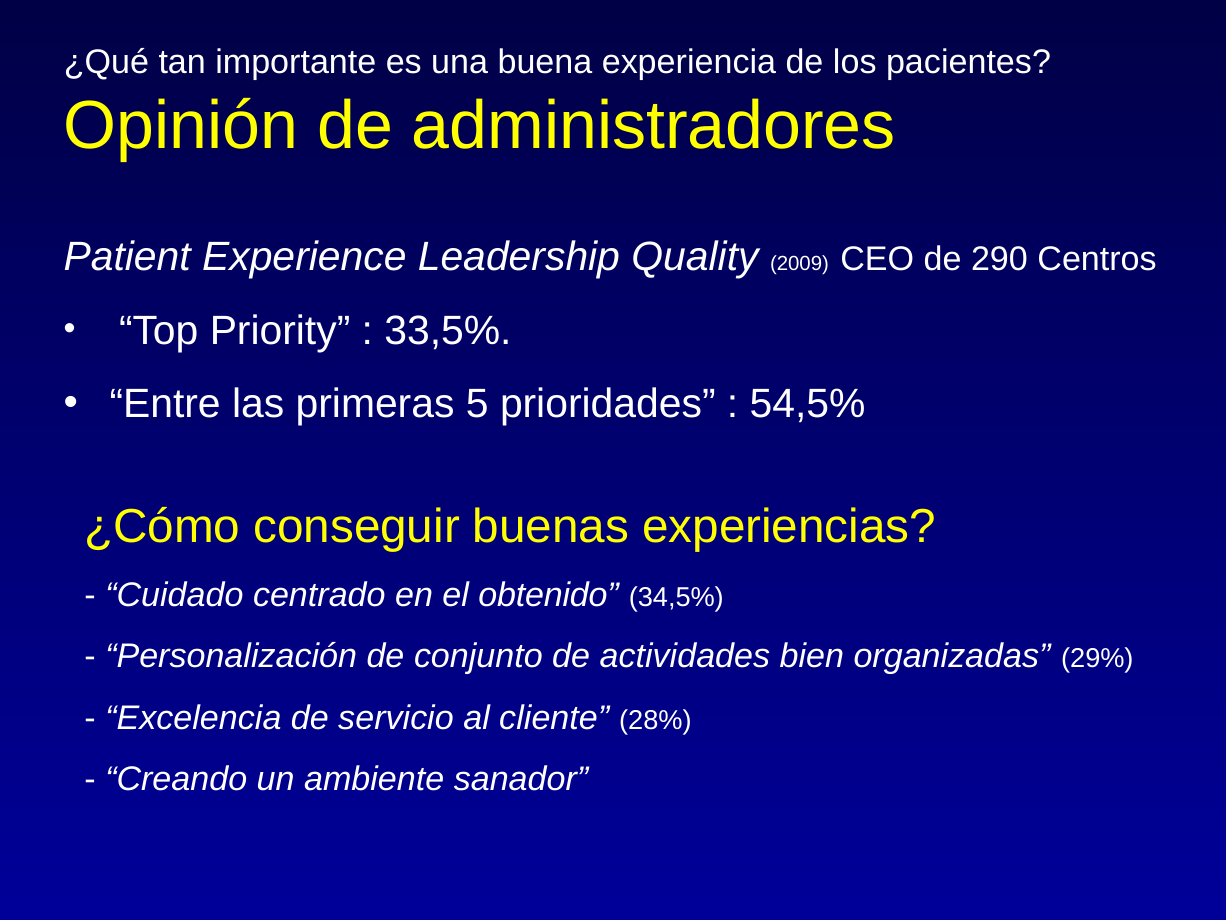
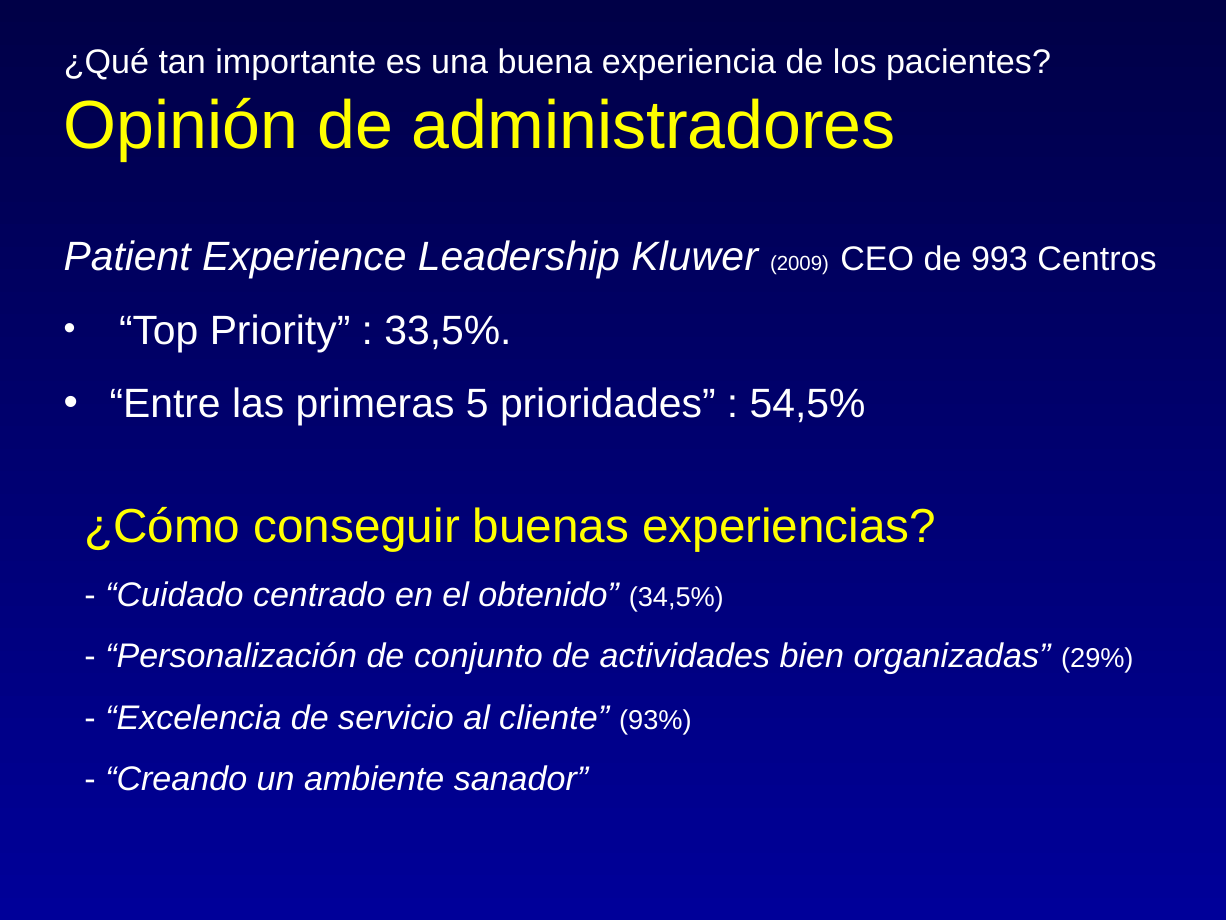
Quality: Quality -> Kluwer (695, 257)
290: 290 -> 993 (999, 259)
28%: 28% -> 93% (655, 720)
